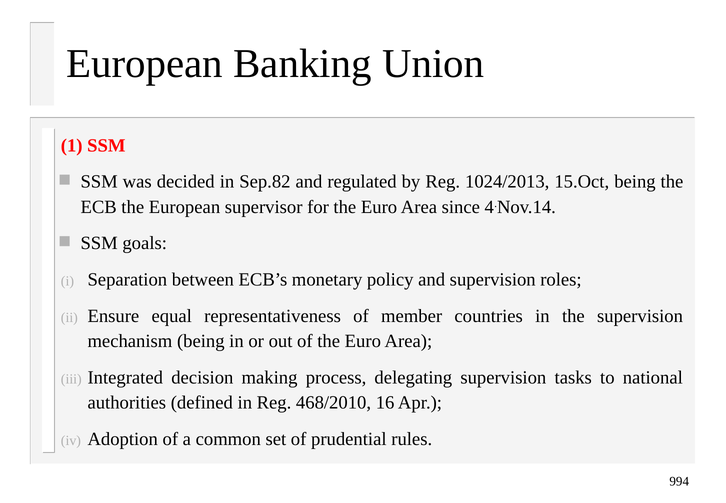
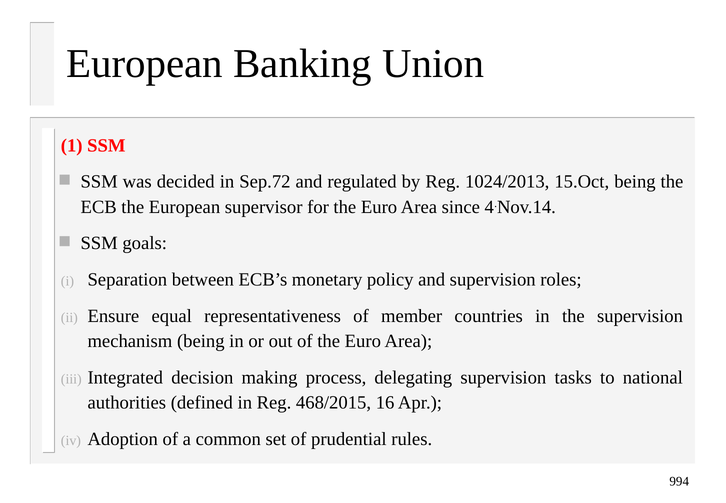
Sep.82: Sep.82 -> Sep.72 (265, 182)
468/2010: 468/2010 -> 468/2015 (334, 402)
